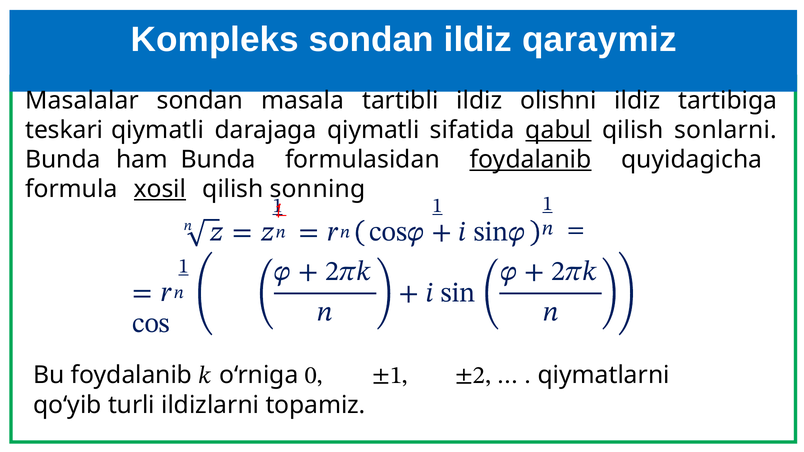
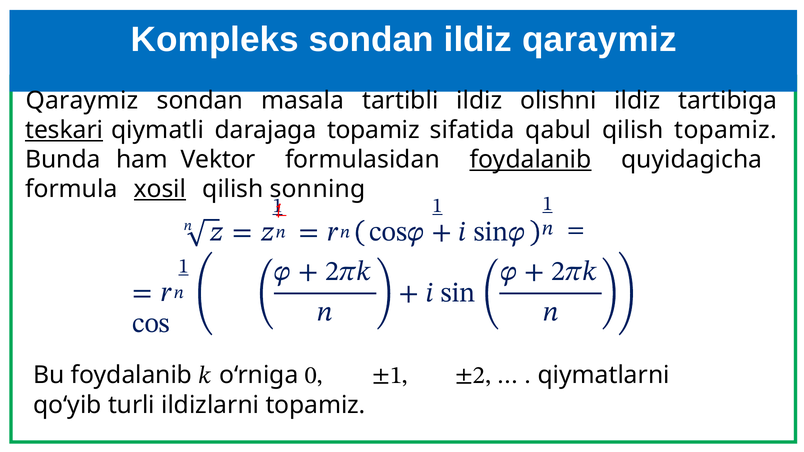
Masalalar: Masalalar -> Qaraymiz (82, 100)
teskari underline: none -> present (64, 130)
darajaga qiymatli: qiymatli -> topamiz (373, 130)
qabul underline: present -> none (558, 130)
qilish sonlarni: sonlarni -> topamiz (726, 130)
ham Bunda: Bunda -> Vektor (218, 160)
